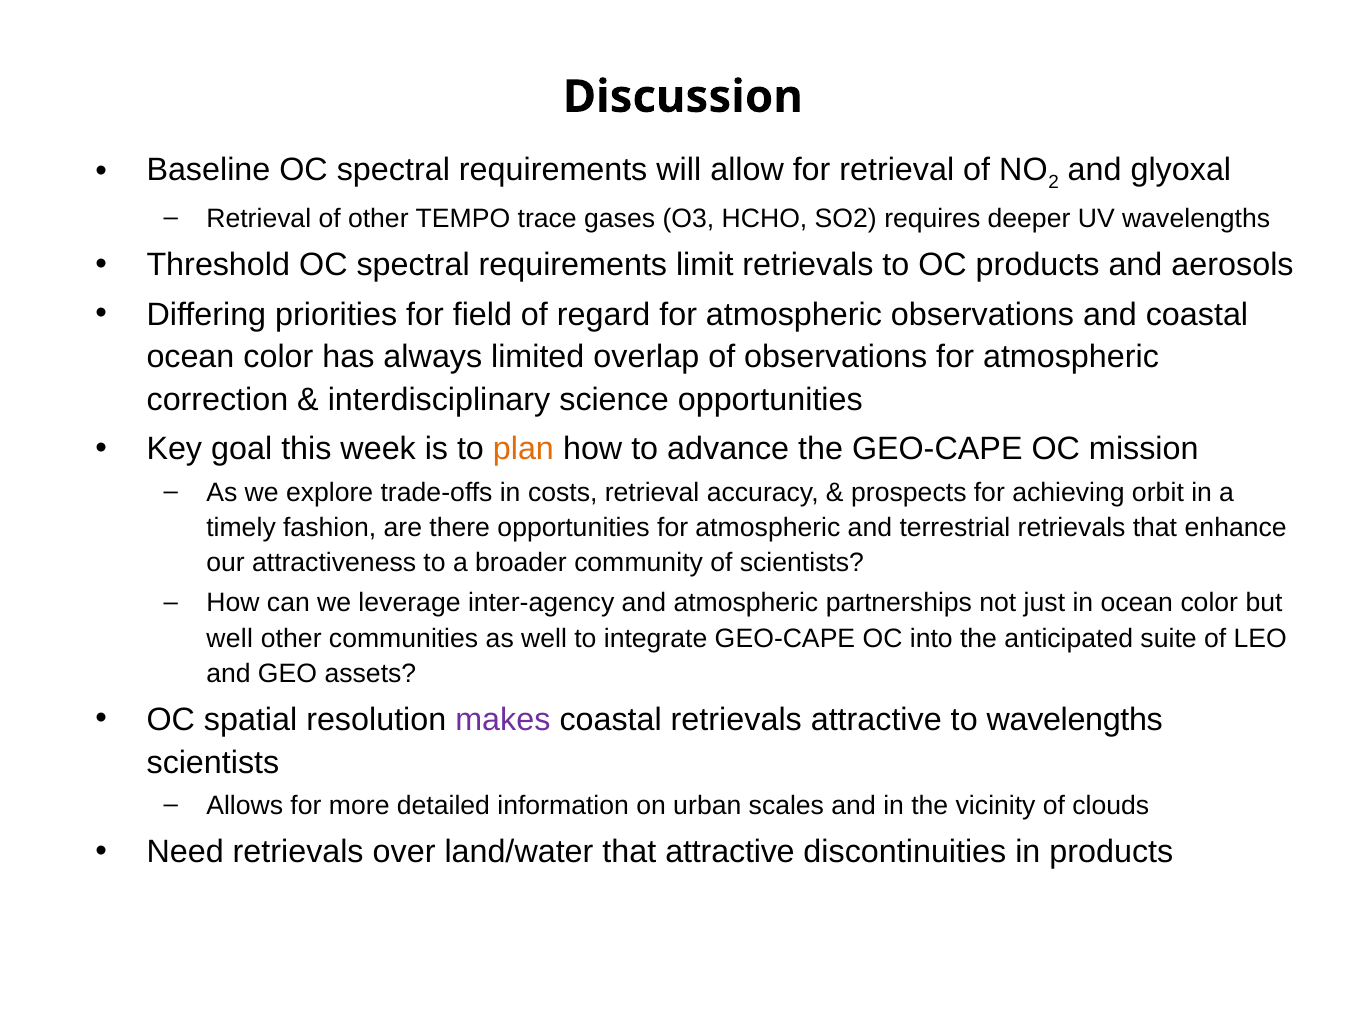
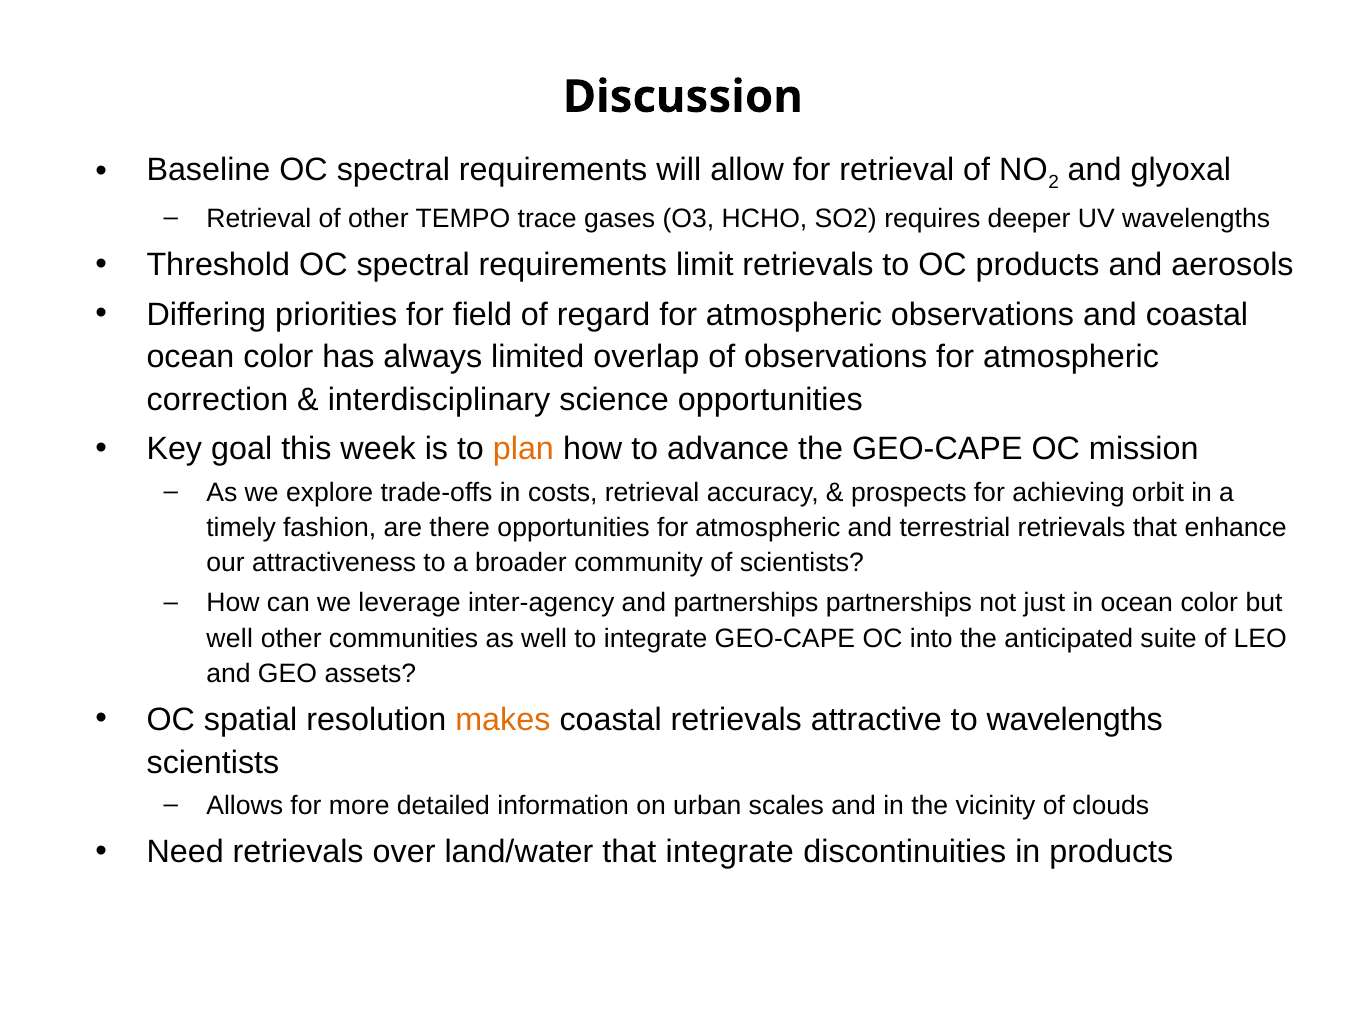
and atmospheric: atmospheric -> partnerships (746, 603)
makes colour: purple -> orange (503, 719)
that attractive: attractive -> integrate (730, 852)
